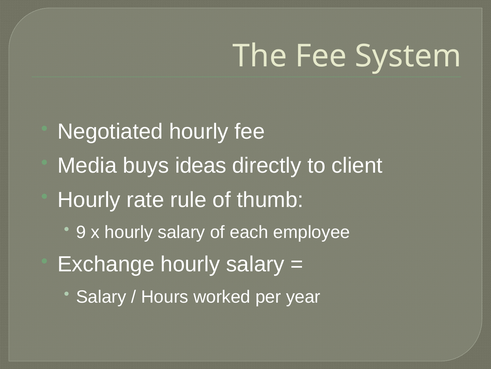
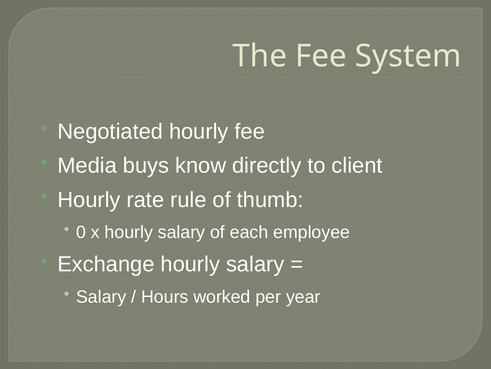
ideas: ideas -> know (201, 165)
9: 9 -> 0 (81, 232)
